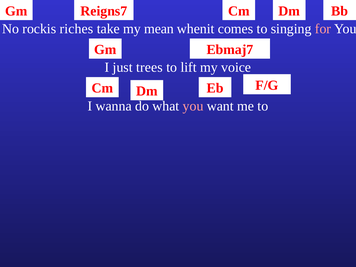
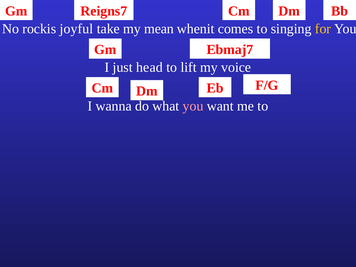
riches: riches -> joyful (76, 29)
for colour: pink -> yellow (323, 29)
trees: trees -> head (149, 67)
